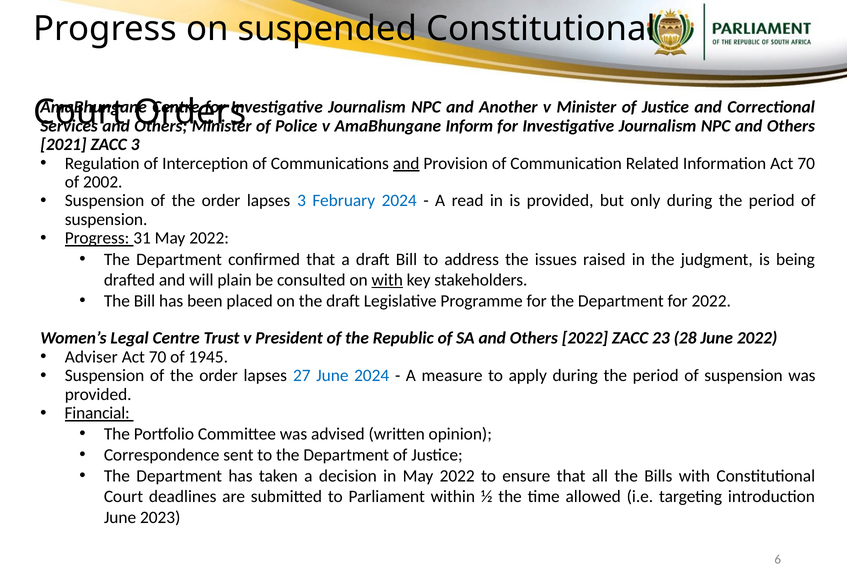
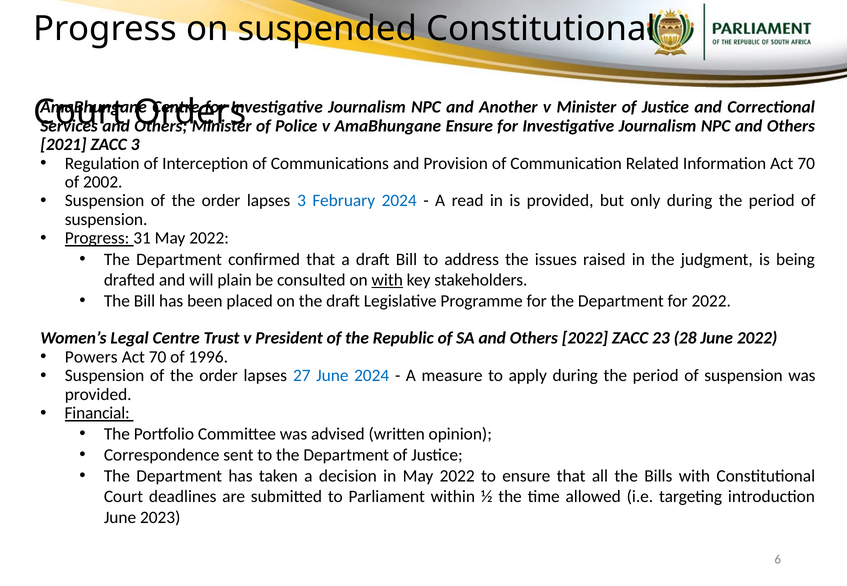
AmaBhungane Inform: Inform -> Ensure (469, 126)
and underline: present -> none (406, 163)
Adviser: Adviser -> Powers (91, 357)
1945: 1945 -> 1996 (208, 357)
